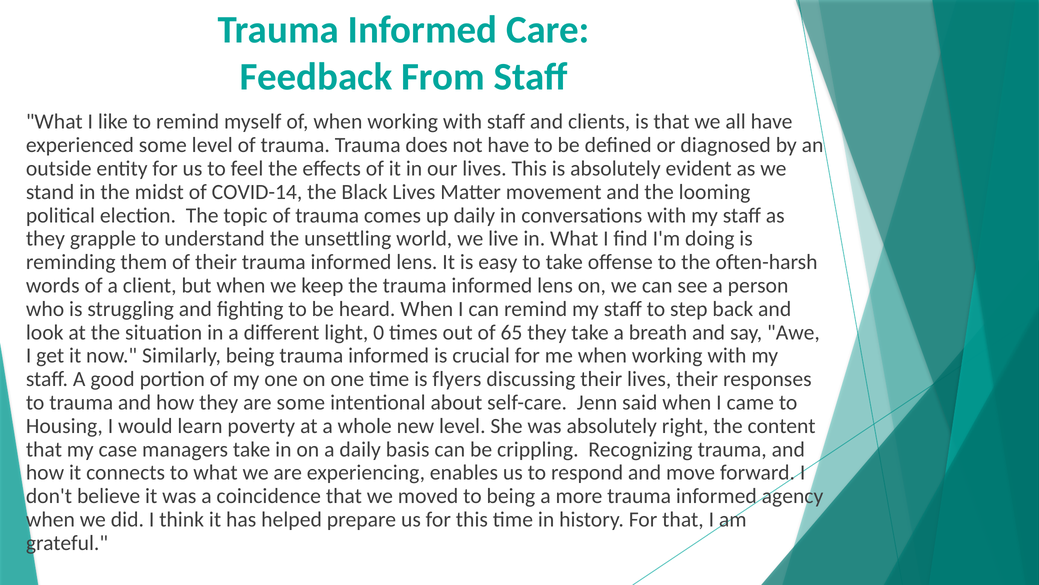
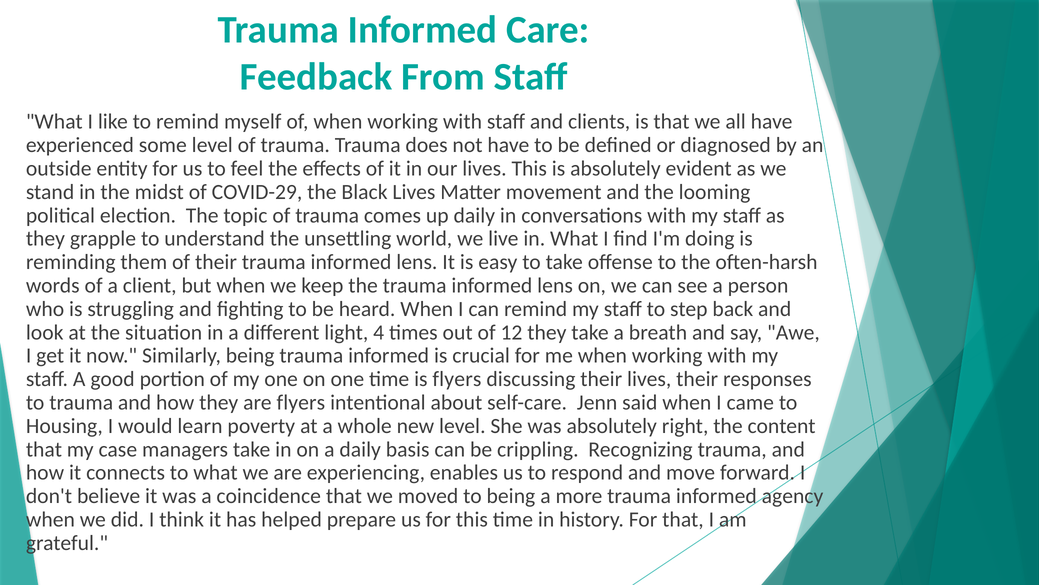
COVID-14: COVID-14 -> COVID-29 (257, 192)
0: 0 -> 4 (379, 332)
65: 65 -> 12 (511, 332)
are some: some -> flyers (301, 402)
